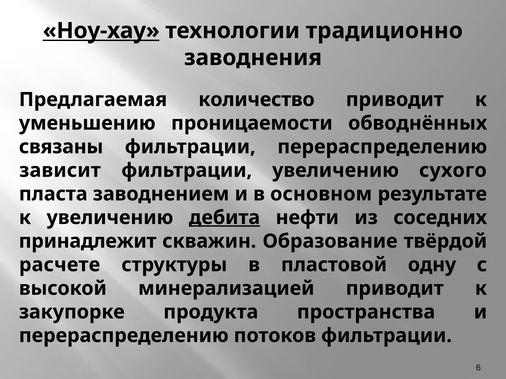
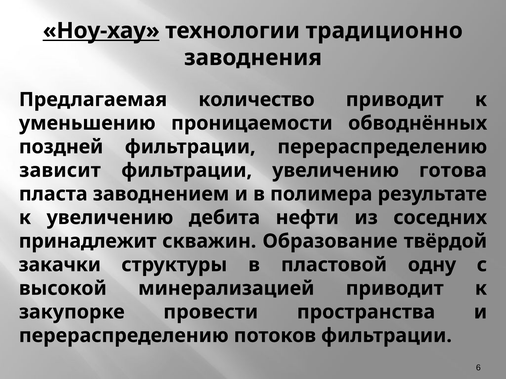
связаны: связаны -> поздней (61, 147)
сухого: сухого -> готова (453, 171)
основном: основном -> полимера (321, 194)
дебита underline: present -> none (224, 218)
расчете: расчете -> закачки (60, 265)
продукта: продукта -> провести (211, 312)
